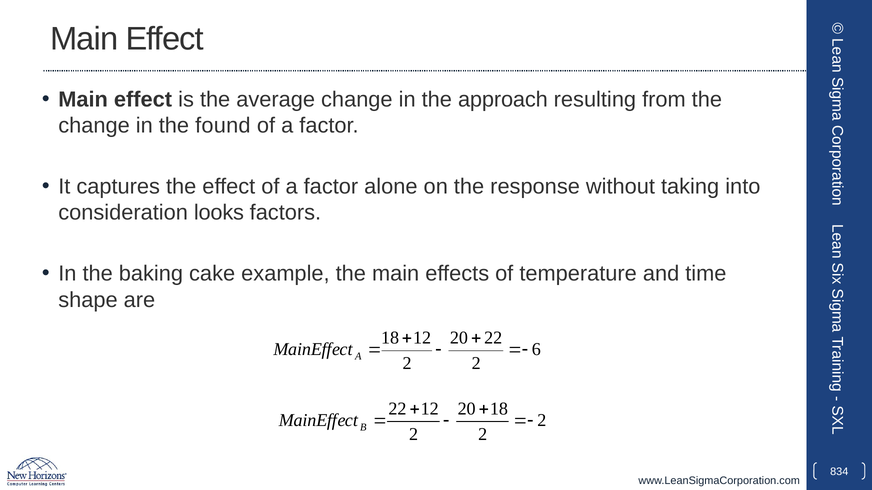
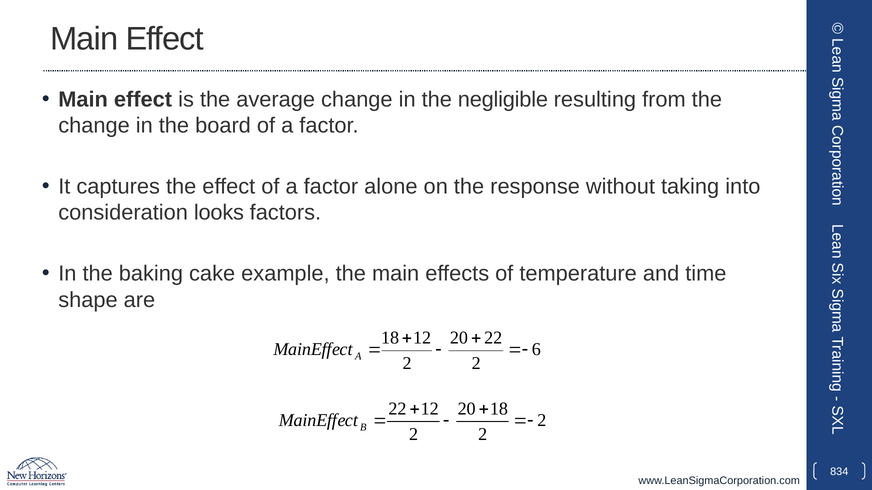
approach: approach -> negligible (503, 100)
found: found -> board (223, 126)
